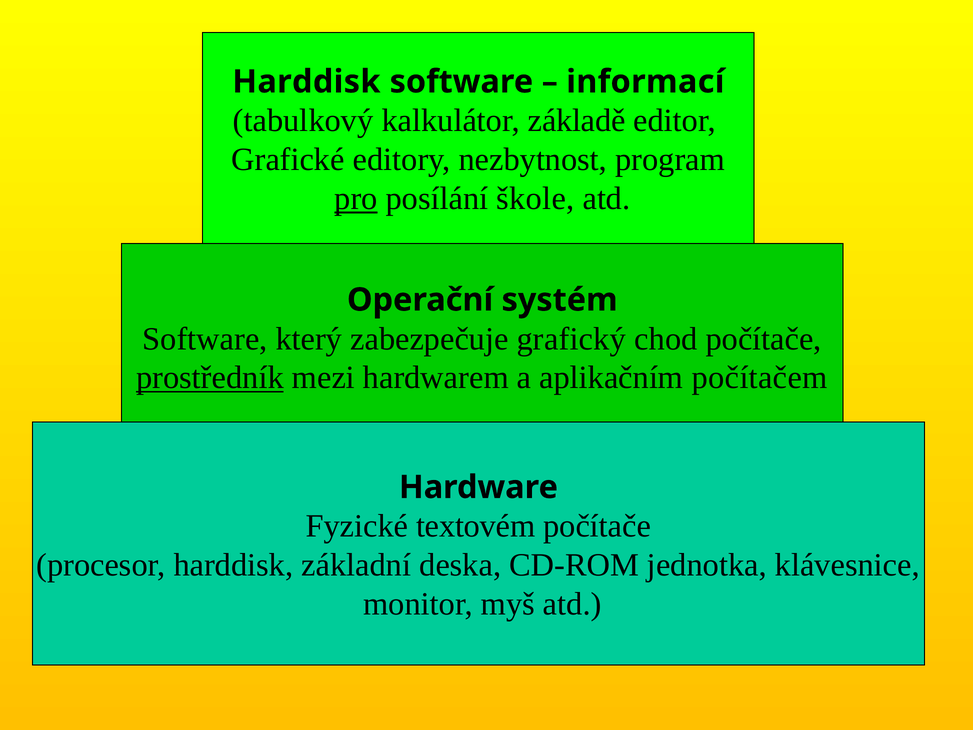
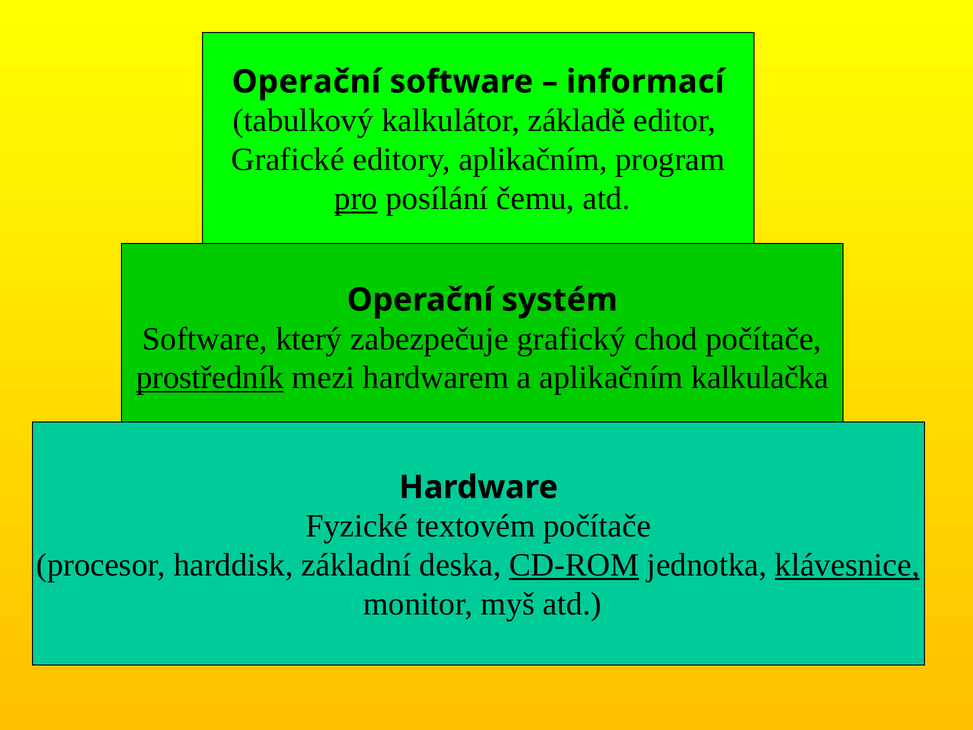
Harddisk: Harddisk -> Operační (306, 82)
editory nezbytnost: nezbytnost -> aplikačním (533, 160)
škole: škole -> čemu (536, 198)
počítačem: počítačem -> kalkulačka (760, 378)
CD-ROM underline: none -> present (574, 565)
klávesnice underline: none -> present (847, 565)
